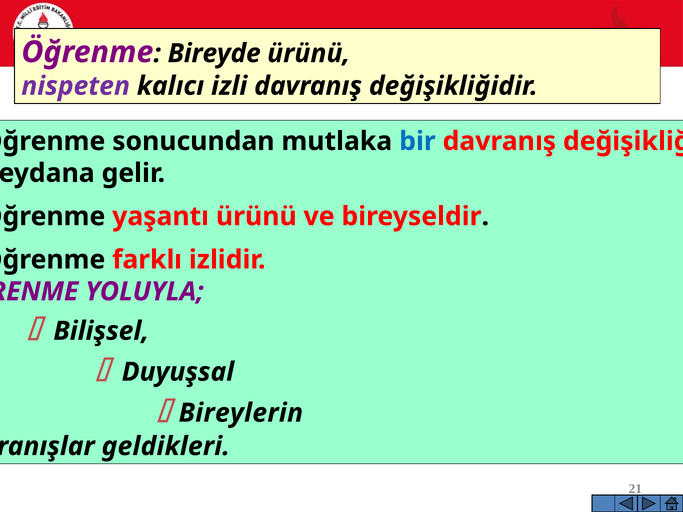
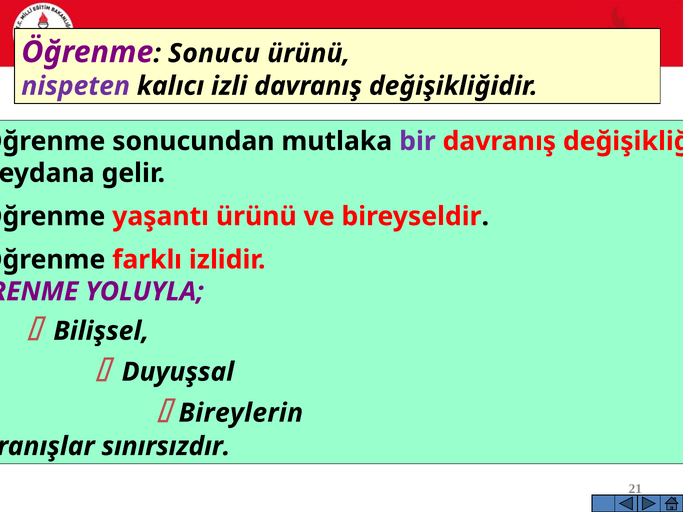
Bireyde: Bireyde -> Sonucu (214, 53)
bir colour: blue -> purple (417, 141)
geldikleri: geldikleri -> sınırsızdır (166, 447)
